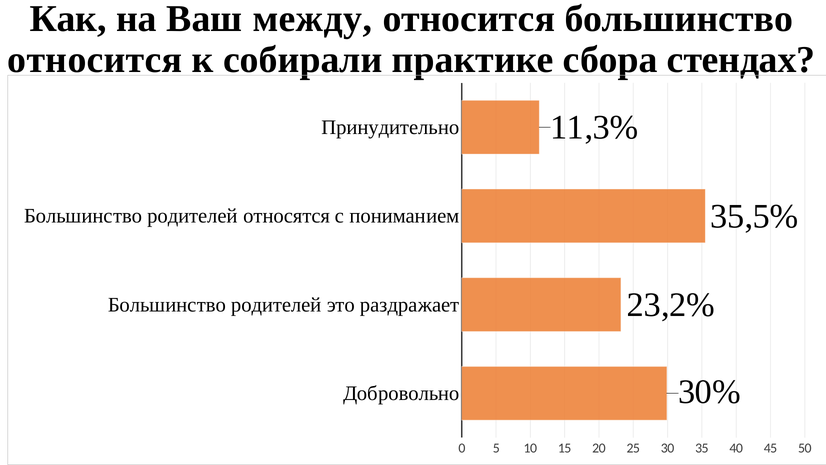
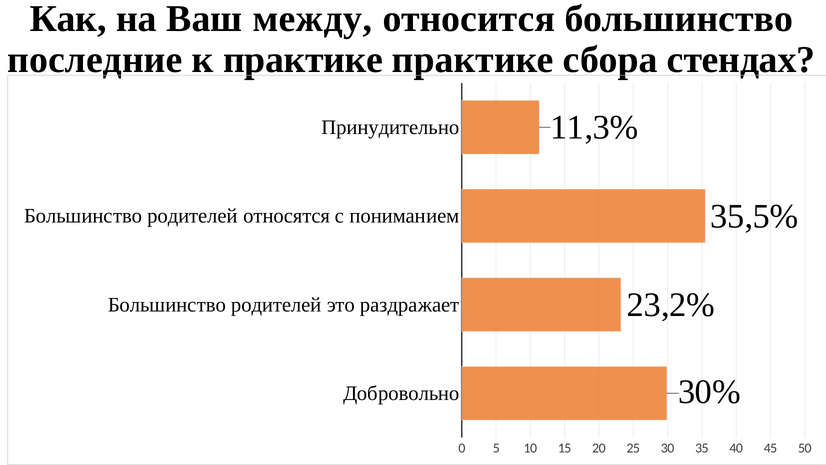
относится: относится -> последние (95, 60)
к собирали: собирали -> практике (303, 60)
